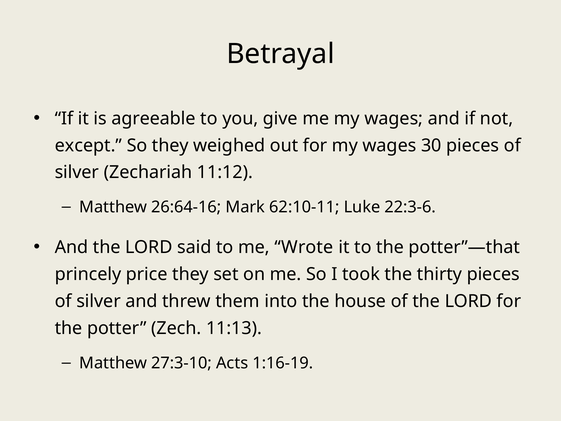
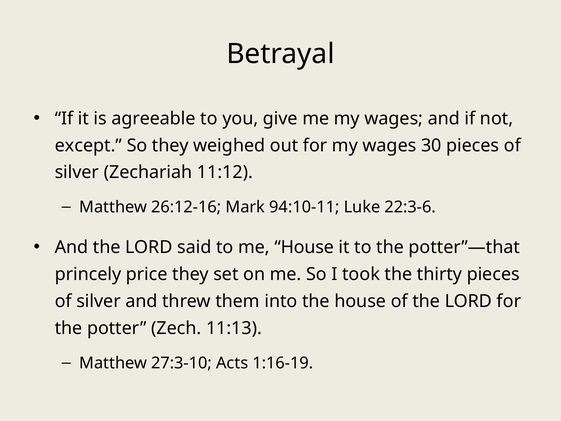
26:64-16: 26:64-16 -> 26:12-16 (186, 207)
62:10-11: 62:10-11 -> 94:10-11 (304, 207)
me Wrote: Wrote -> House (304, 247)
